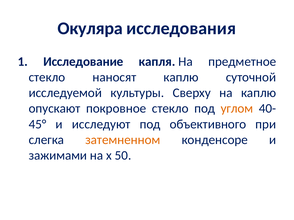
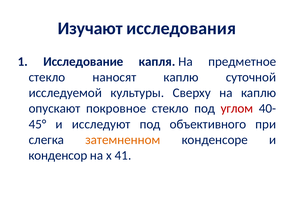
Окуляра: Окуляра -> Изучают (90, 28)
углом colour: orange -> red (237, 109)
зажимами: зажимами -> конденсор (58, 156)
50: 50 -> 41 (123, 156)
